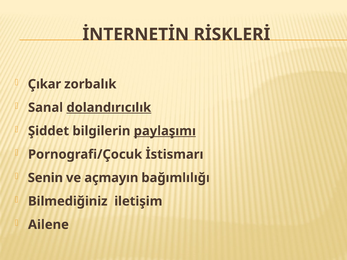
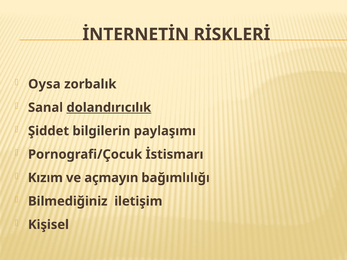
Çıkar: Çıkar -> Oysa (44, 84)
paylaşımı underline: present -> none (165, 131)
Senin: Senin -> Kızım (45, 178)
Ailene: Ailene -> Kişisel (48, 225)
